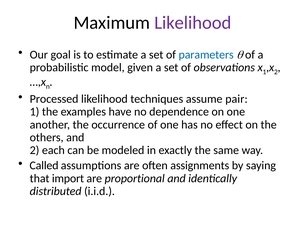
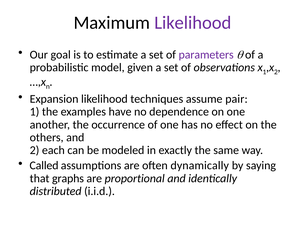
parameters colour: blue -> purple (206, 55)
Processed: Processed -> Expansion (54, 99)
assignments: assignments -> dynamically (200, 165)
import: import -> graphs (68, 178)
